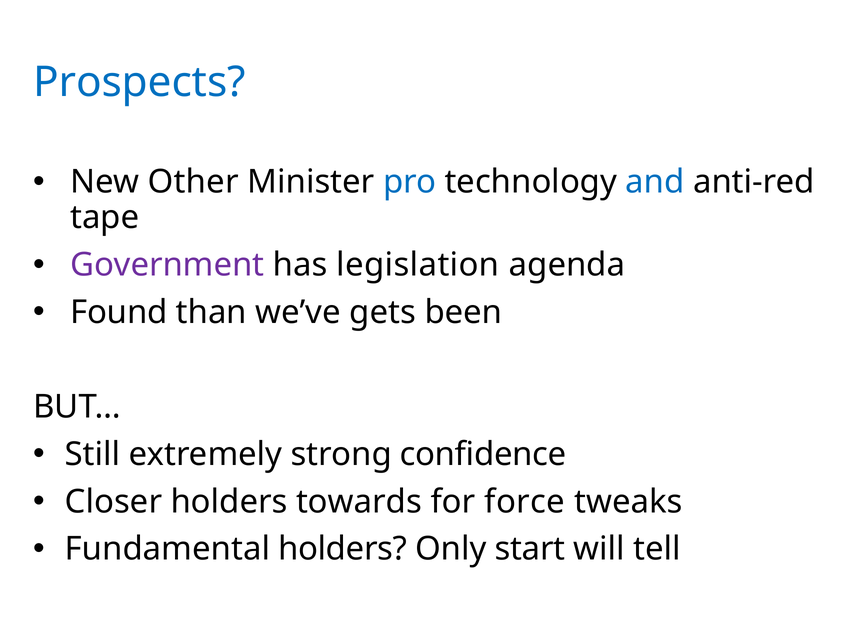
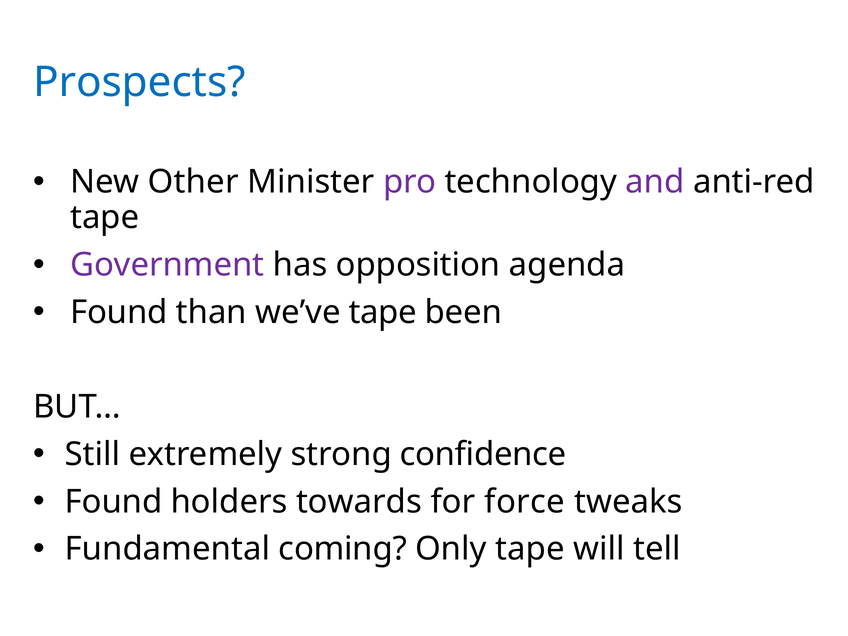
pro colour: blue -> purple (410, 182)
and colour: blue -> purple (655, 182)
legislation: legislation -> opposition (418, 265)
we’ve gets: gets -> tape (383, 312)
Closer: Closer -> Found (114, 502)
Fundamental holders: holders -> coming (343, 549)
Only start: start -> tape (530, 549)
